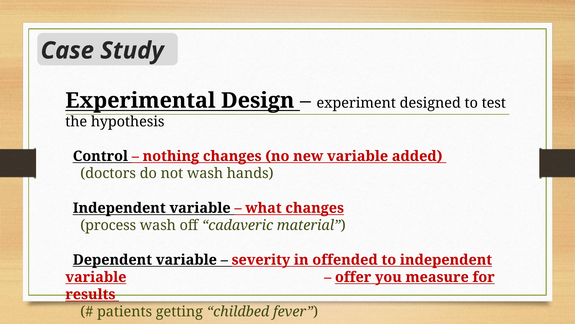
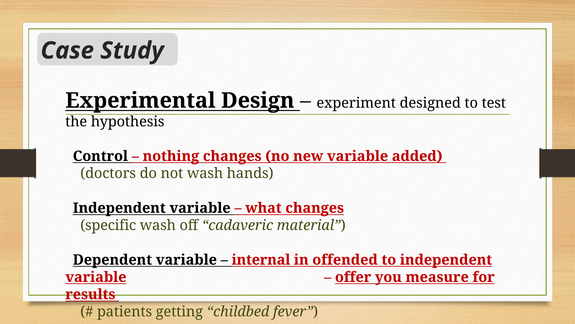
process: process -> specific (108, 225)
severity: severity -> internal (261, 259)
